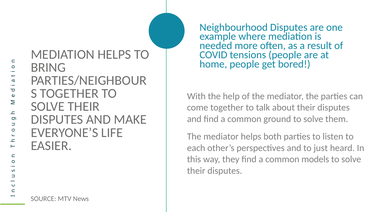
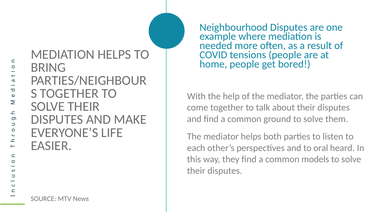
just: just -> oral (321, 148)
